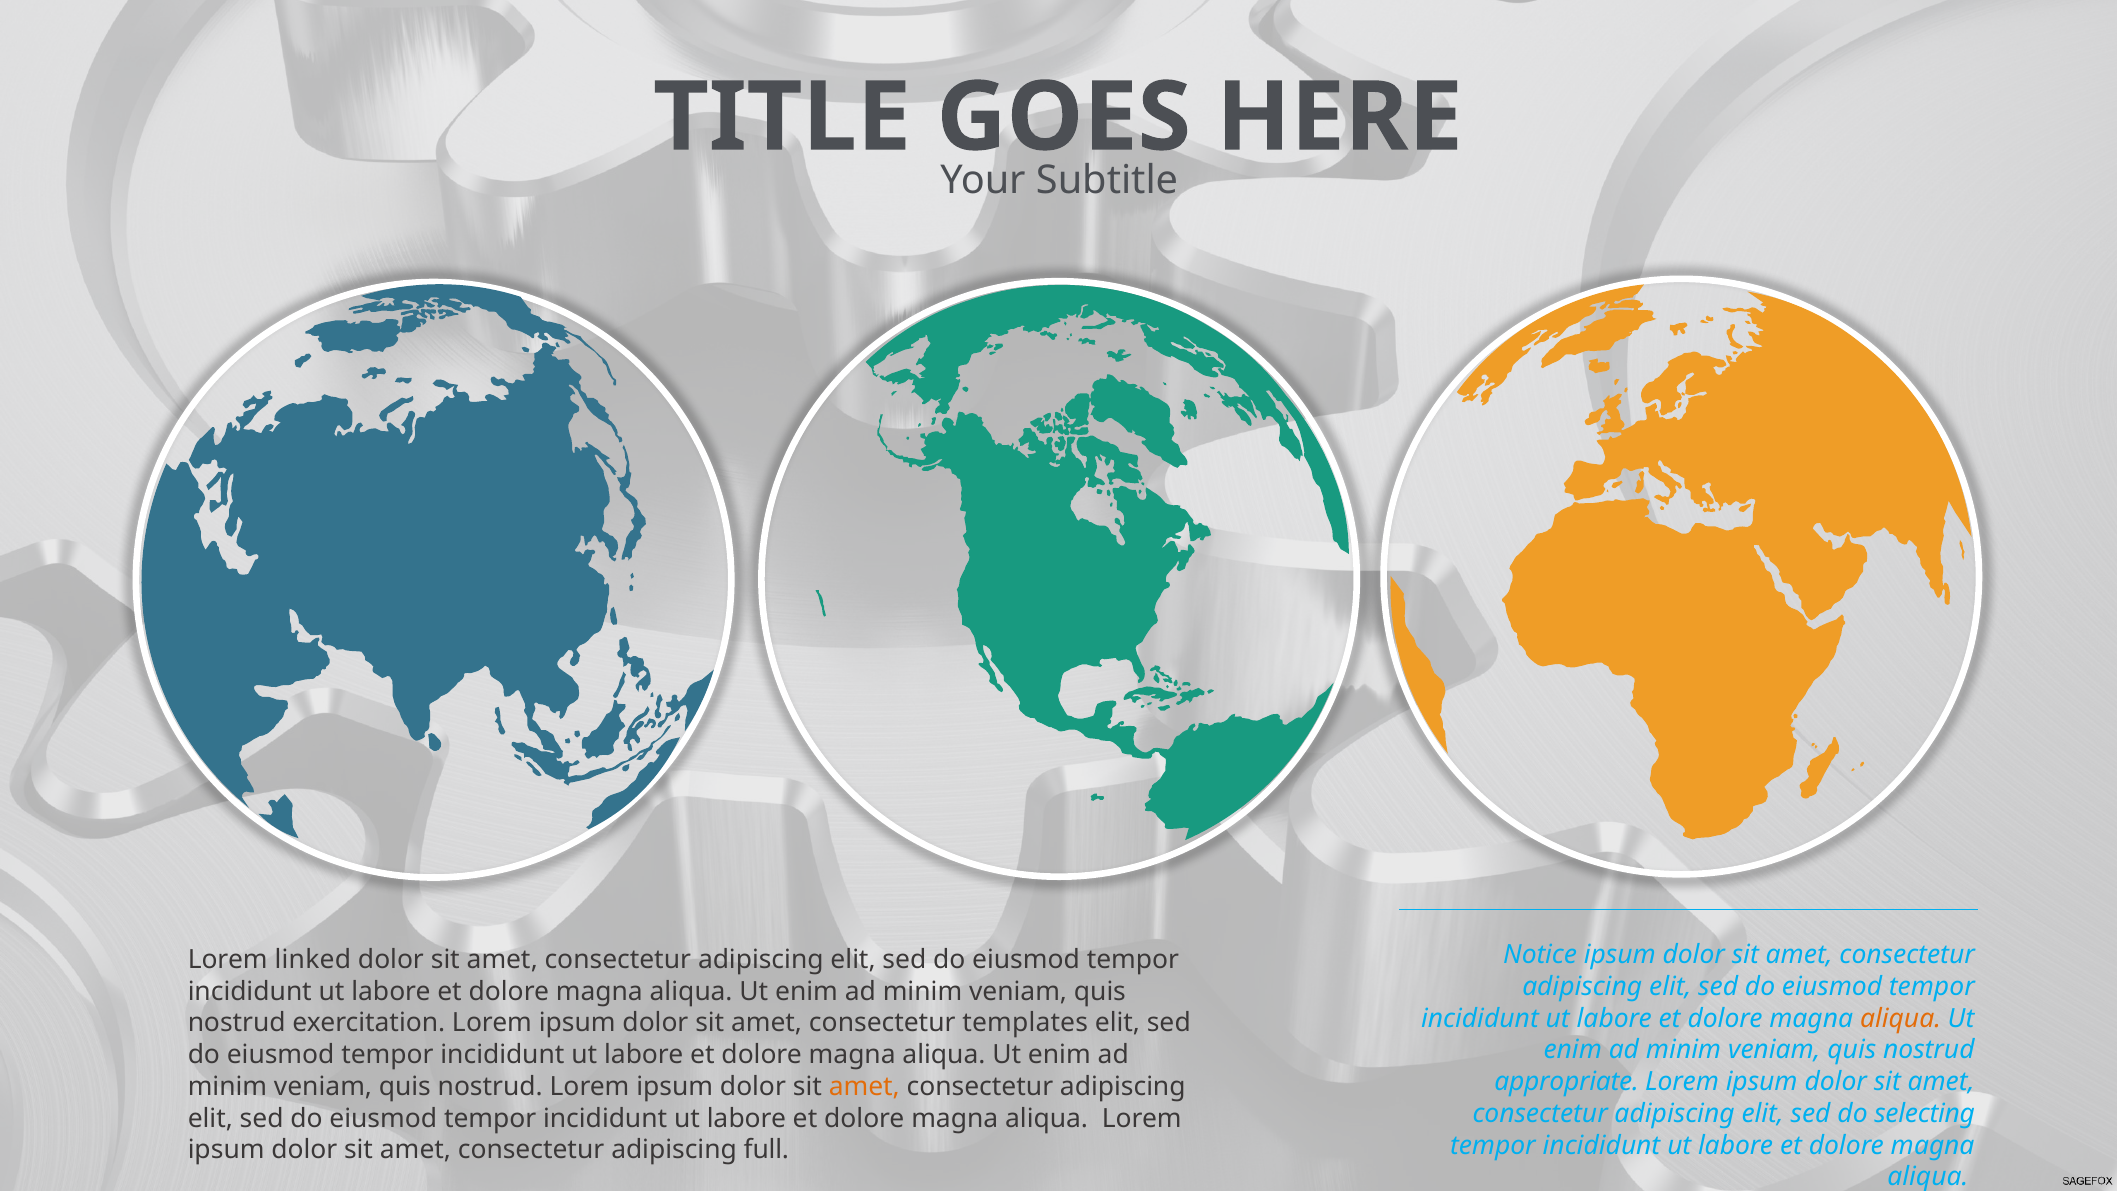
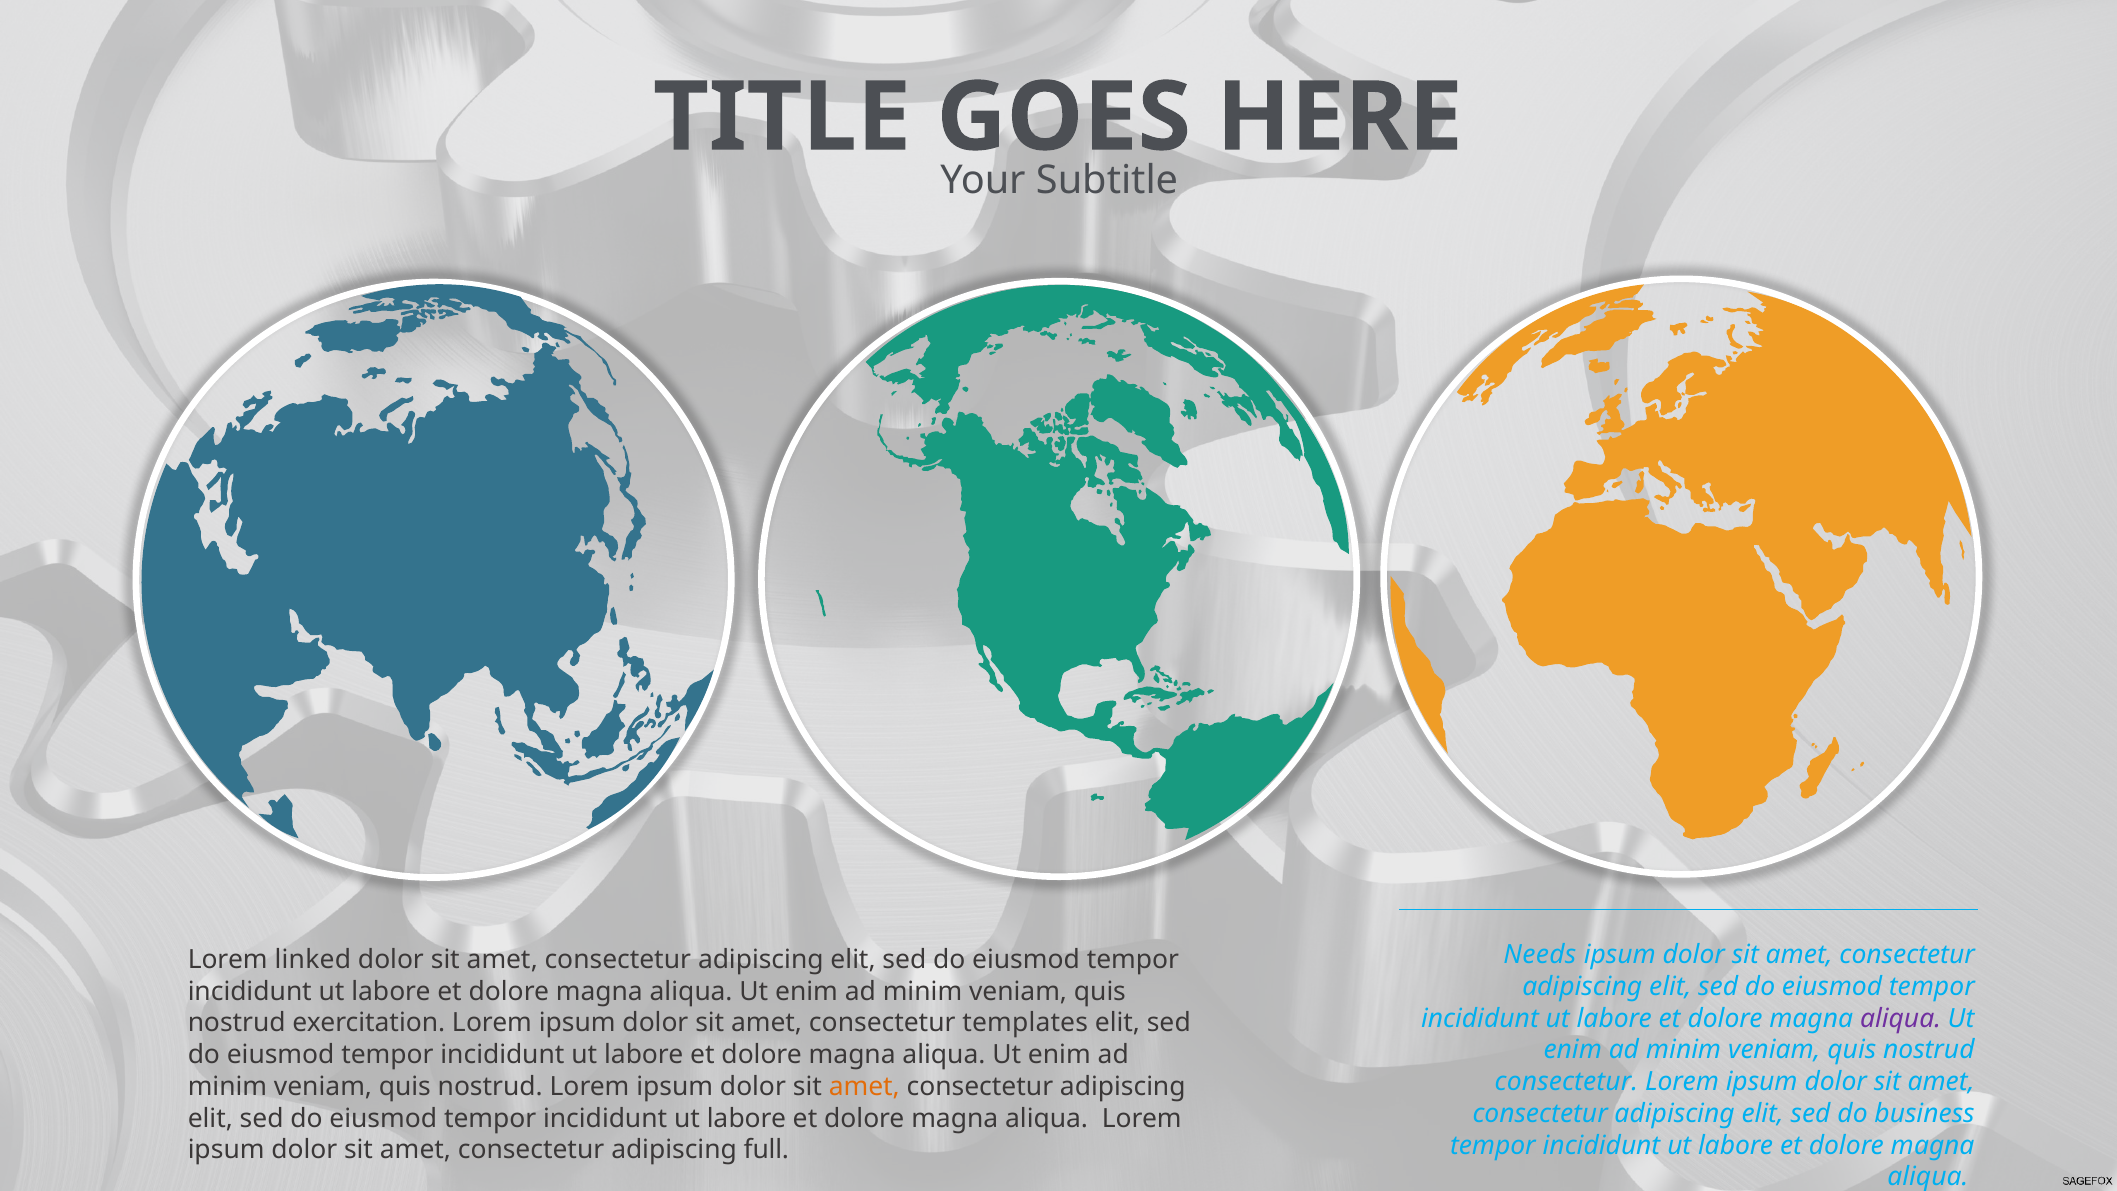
Notice: Notice -> Needs (1540, 955)
aliqua colour: orange -> purple (1901, 1018)
appropriate: appropriate -> consectetur (1566, 1082)
selecting: selecting -> business (1925, 1113)
